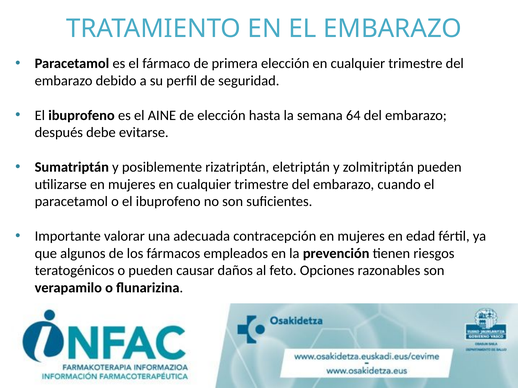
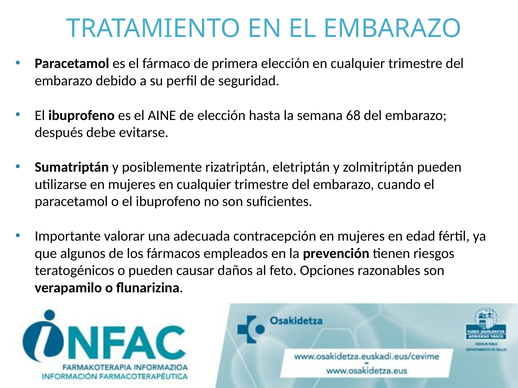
64: 64 -> 68 (353, 115)
